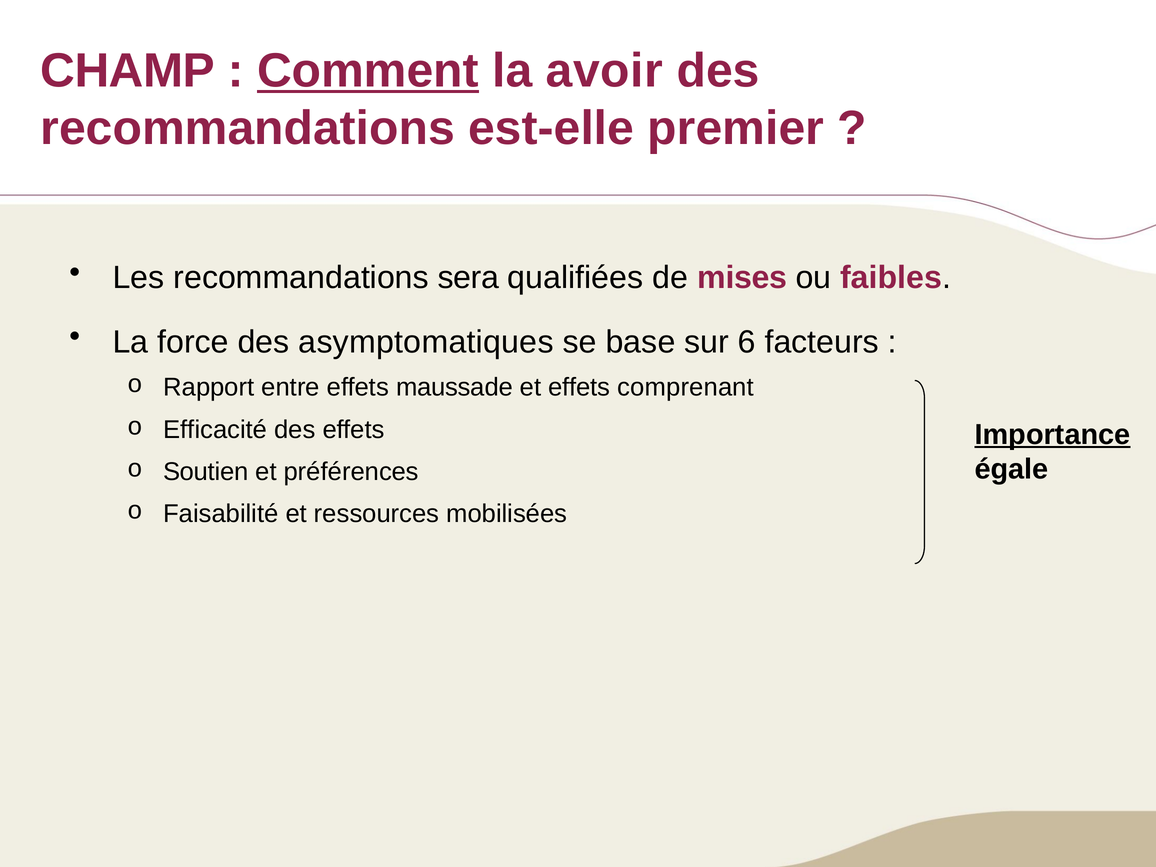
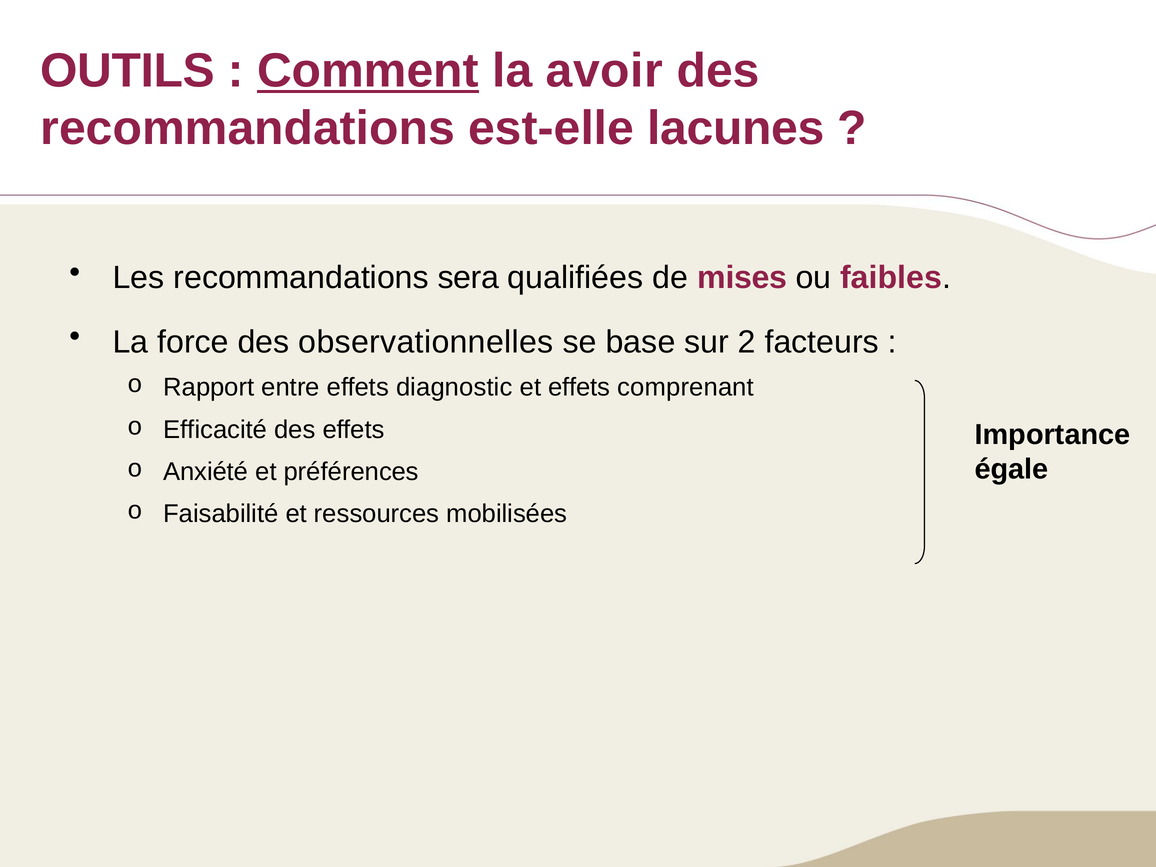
CHAMP: CHAMP -> OUTILS (128, 71)
premier: premier -> lacunes (736, 129)
asymptomatiques: asymptomatiques -> observationnelles (426, 342)
6: 6 -> 2 (747, 342)
maussade: maussade -> diagnostic (454, 387)
Importance underline: present -> none (1053, 435)
Soutien: Soutien -> Anxiété (206, 472)
